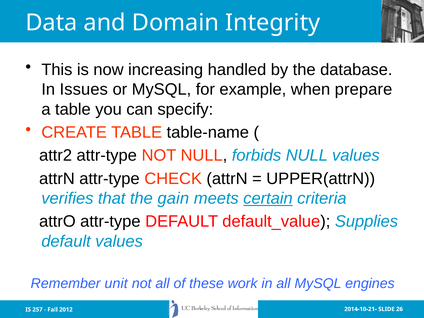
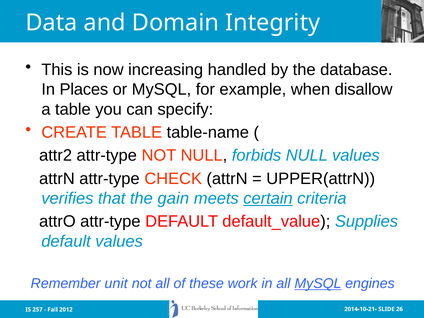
Issues: Issues -> Places (84, 90)
prepare: prepare -> disallow (364, 90)
MySQL underline: none -> present (318, 284)
